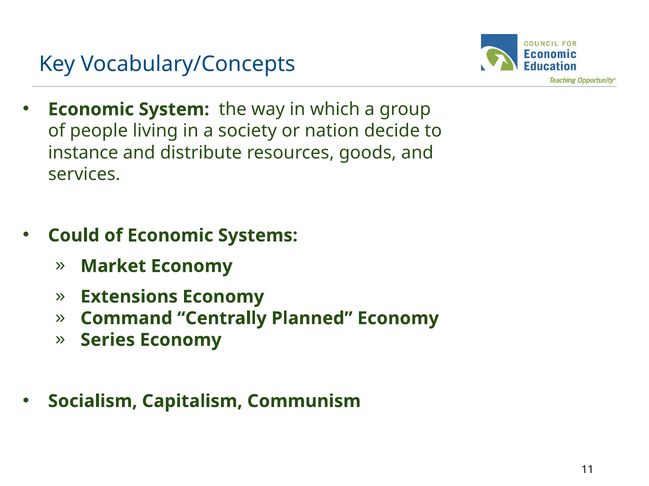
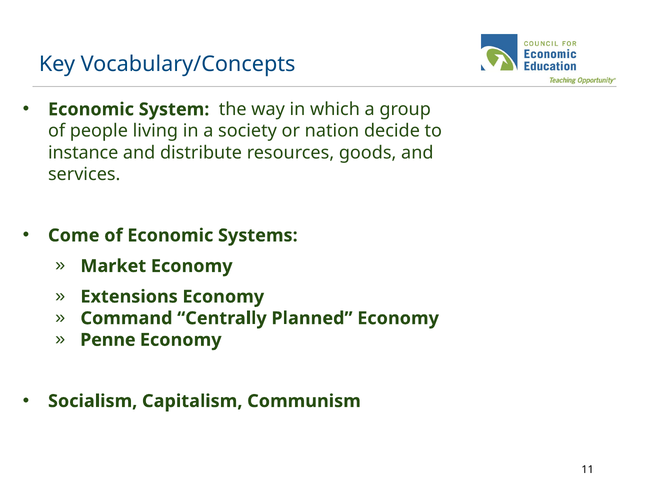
Could: Could -> Come (74, 236)
Series: Series -> Penne (108, 340)
